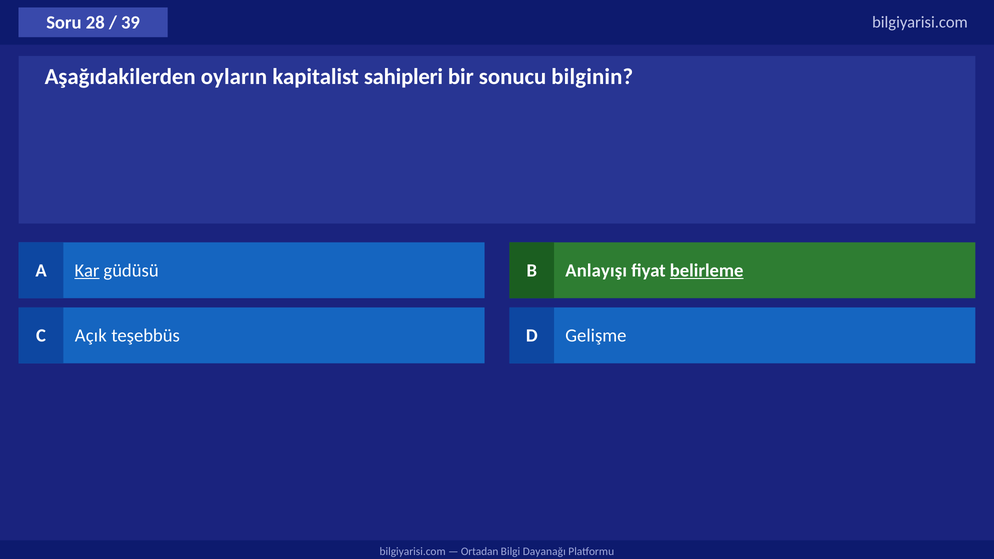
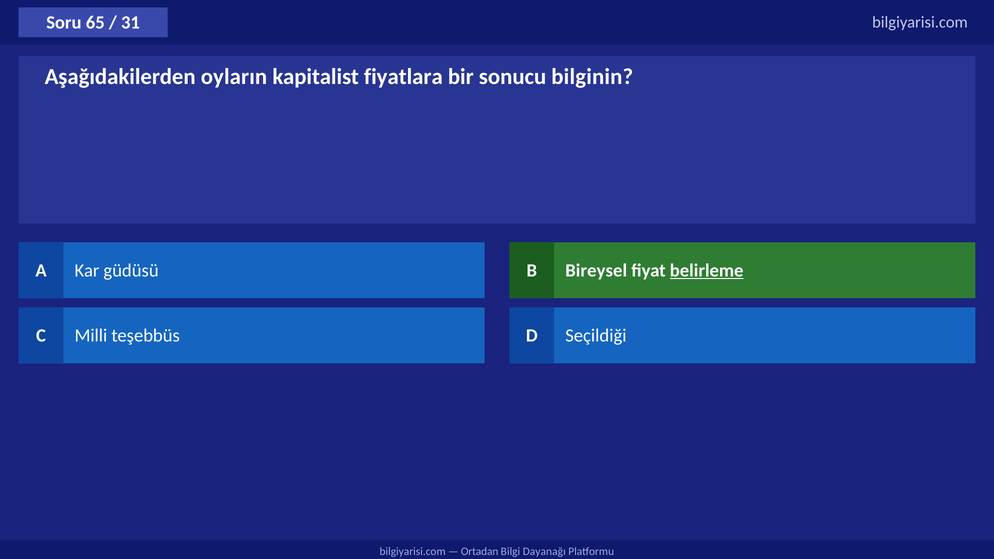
28: 28 -> 65 (95, 23)
39: 39 -> 31 (130, 23)
sahipleri: sahipleri -> fiyatlara (403, 77)
Kar underline: present -> none (87, 271)
Anlayışı: Anlayışı -> Bireysel (596, 271)
Açık: Açık -> Milli (91, 336)
Gelişme: Gelişme -> Seçildiği (596, 336)
